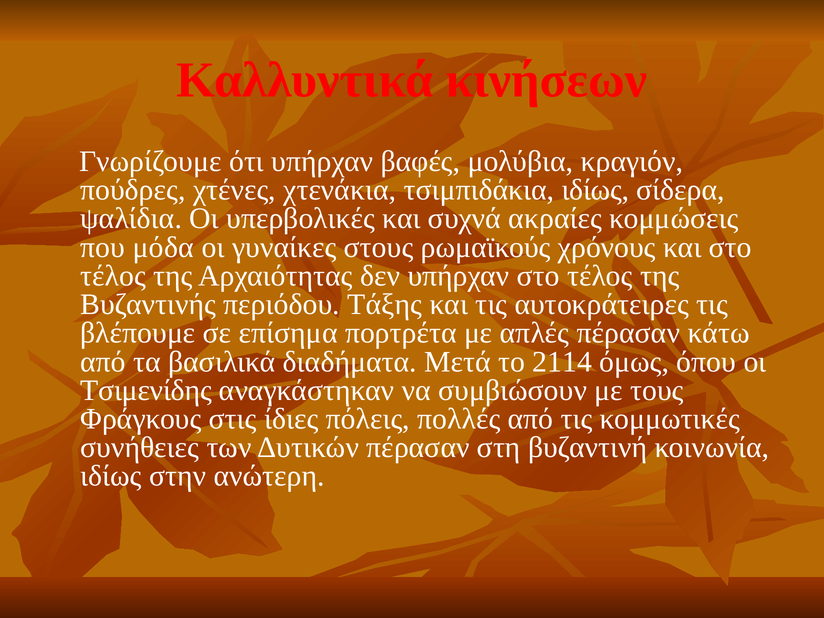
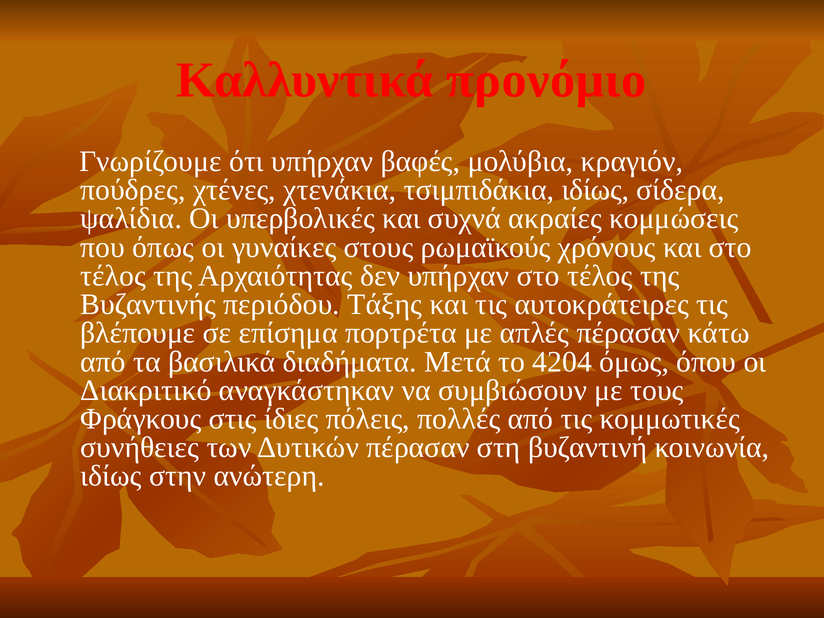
κινήσεων: κινήσεων -> προνόμιο (546, 80)
μόδα: μόδα -> όπως (163, 247)
2114: 2114 -> 4204 (562, 362)
Τσιμενίδης: Τσιμενίδης -> Διακριτικό (146, 390)
